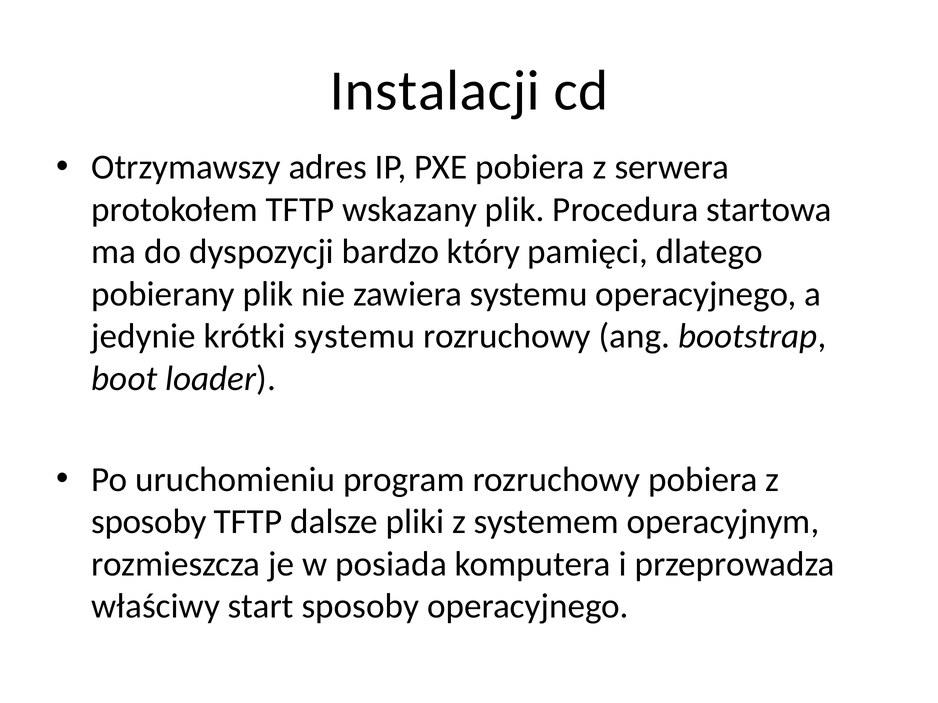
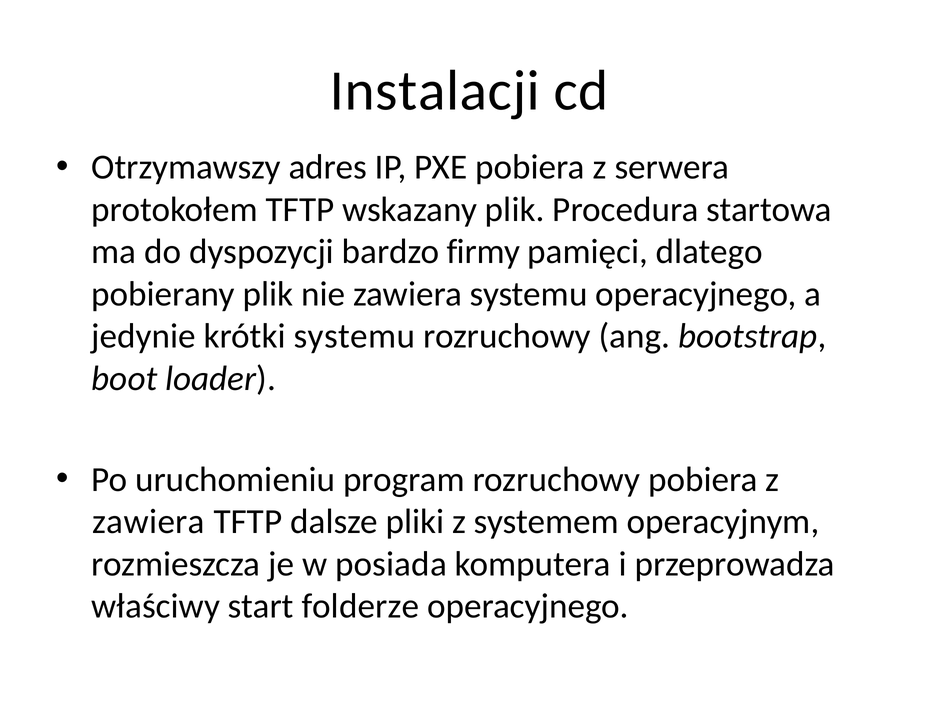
który: który -> firmy (483, 252)
sposoby: sposoby -> zawiera (149, 522)
start sposoby: sposoby -> folderze (360, 607)
